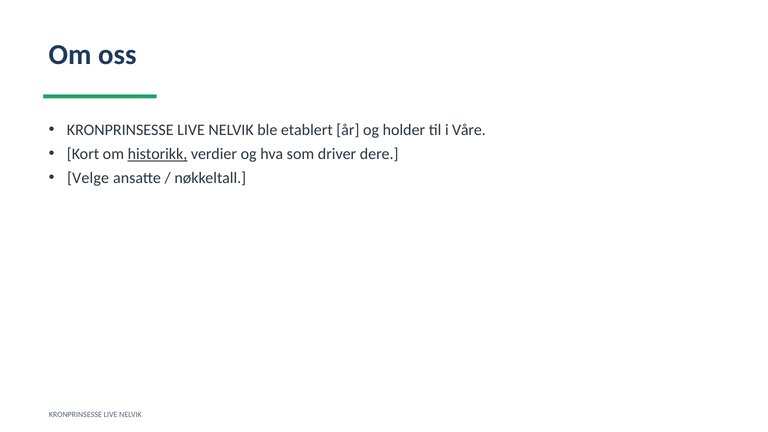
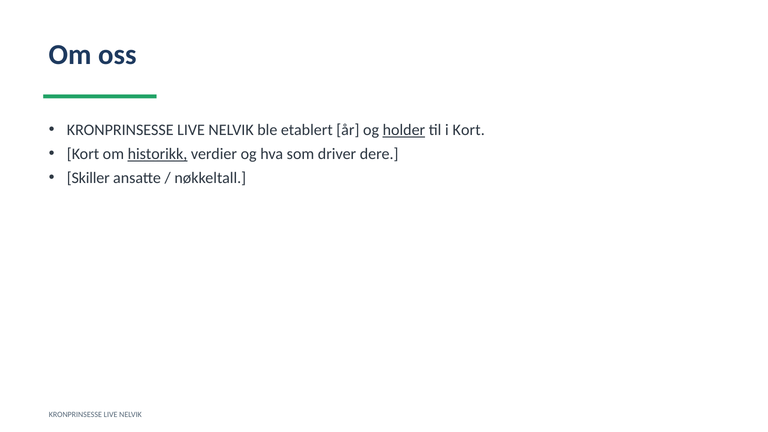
holder underline: none -> present (404, 130)
i Våre: Våre -> Kort (469, 130)
Velge: Velge -> Skiller (88, 178)
